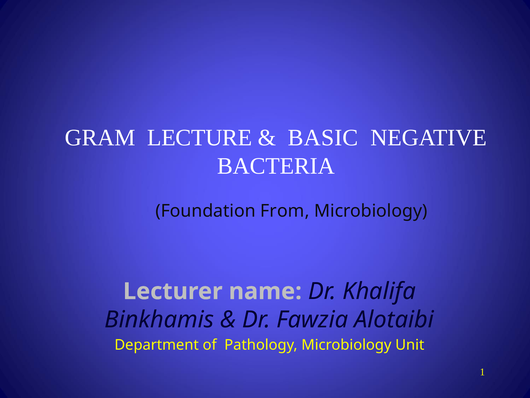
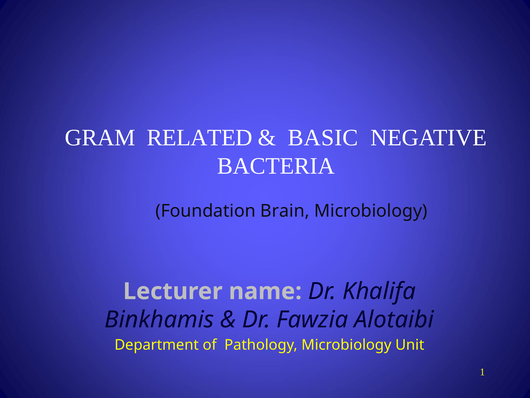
LECTURE: LECTURE -> RELATED (200, 138)
From: From -> Brain (285, 211)
